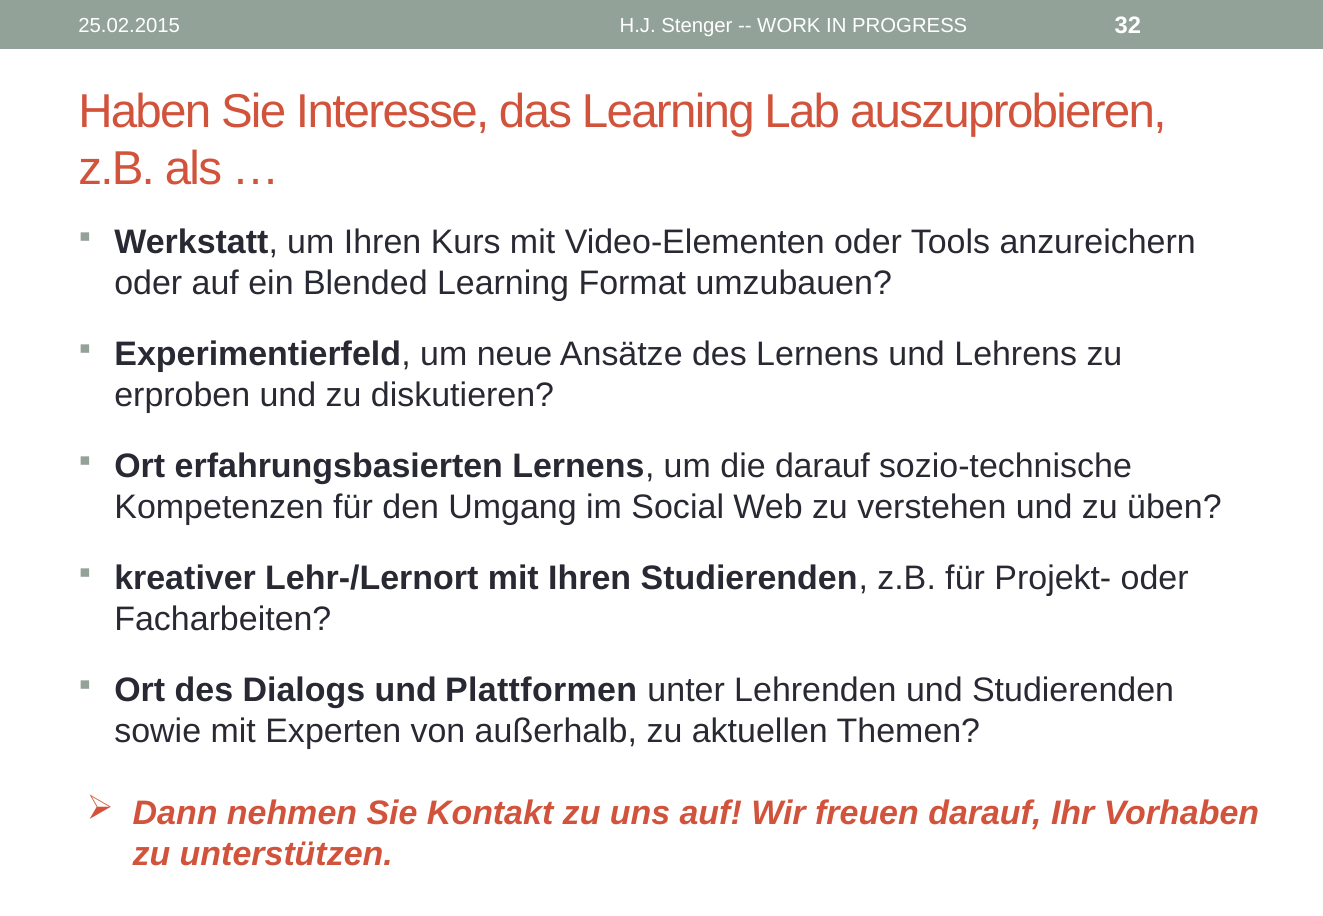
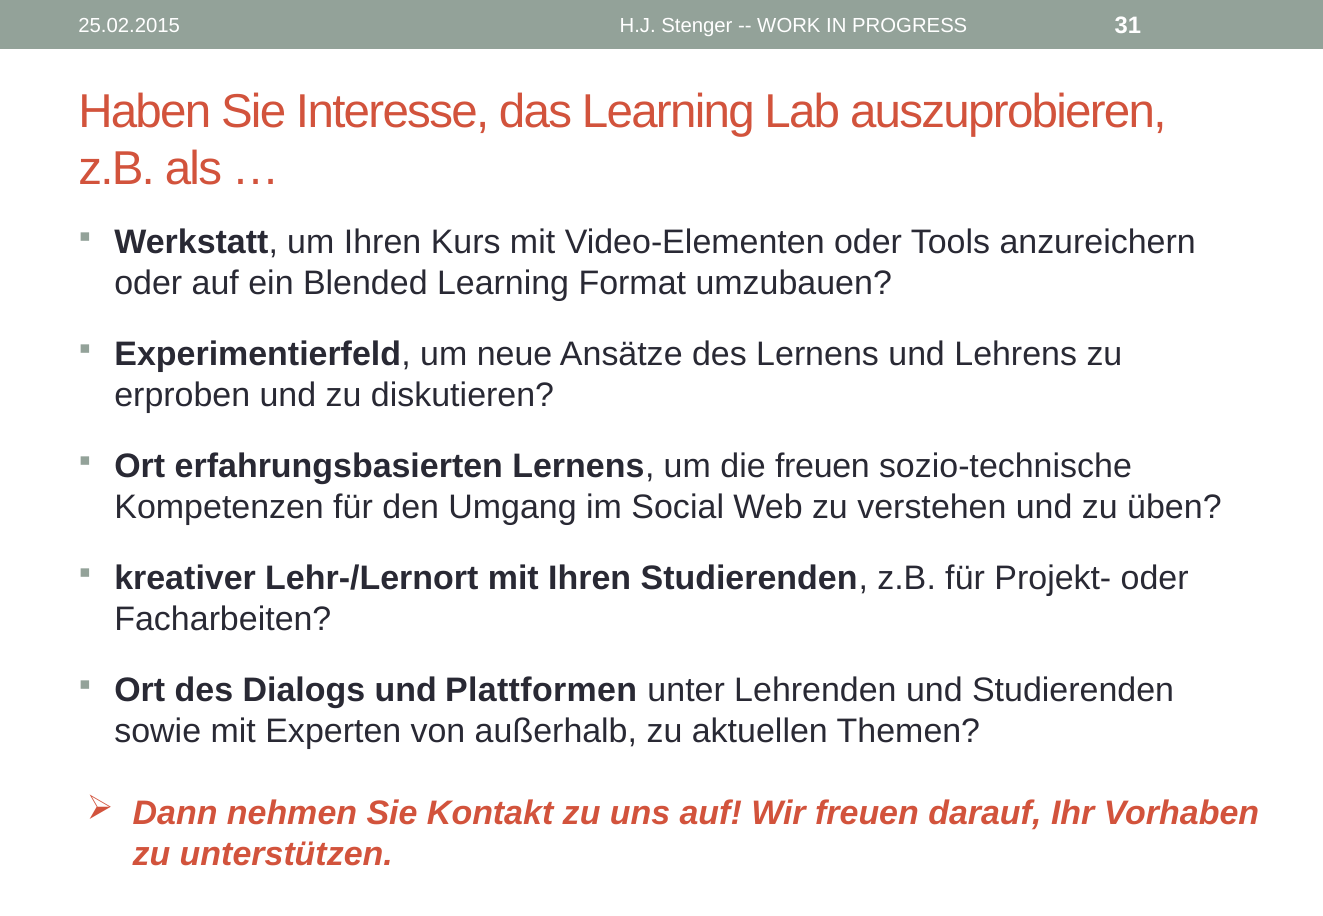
32: 32 -> 31 (1128, 26)
die darauf: darauf -> freuen (822, 467)
